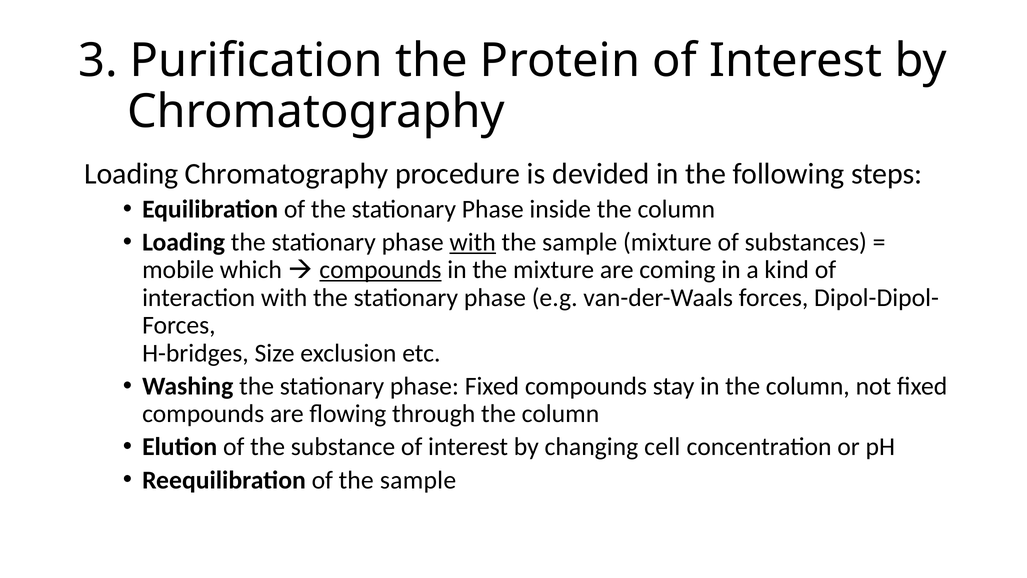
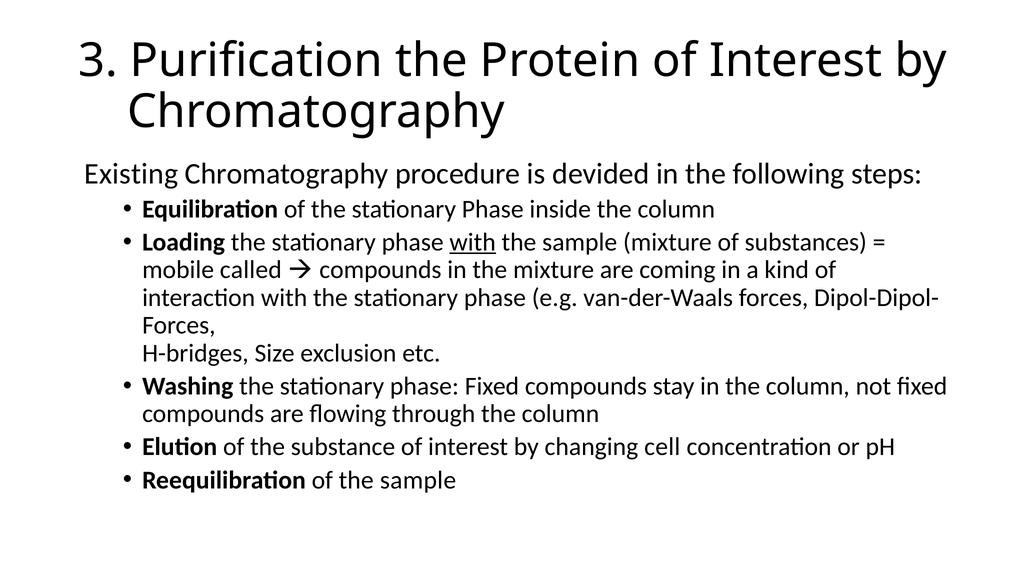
Loading: Loading -> Existing (131, 174)
which: which -> called (251, 270)
compounds underline: present -> none (380, 270)
